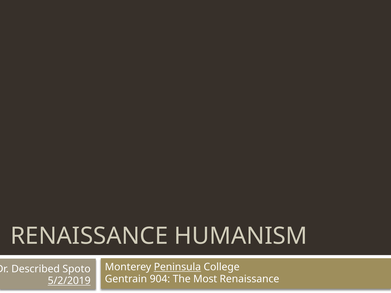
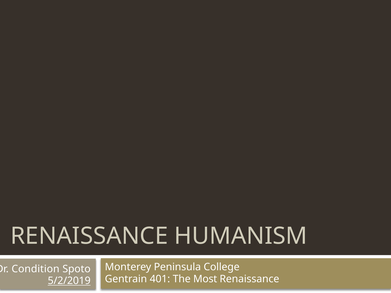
Peninsula underline: present -> none (177, 267)
Described: Described -> Condition (36, 269)
904: 904 -> 401 (160, 279)
